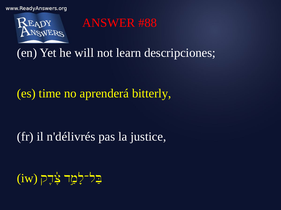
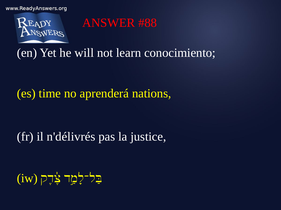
descripciones: descripciones -> conocimiento (180, 53)
bitterly: bitterly -> nations (152, 94)
